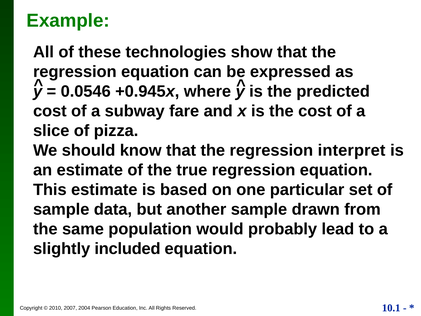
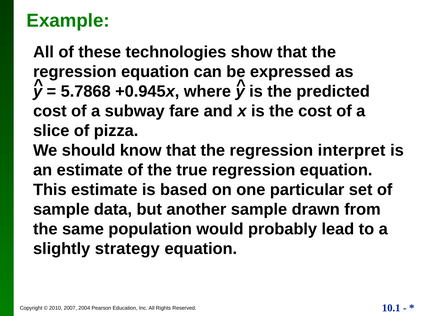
0.0546: 0.0546 -> 5.7868 (86, 91)
included: included -> strategy (127, 249)
